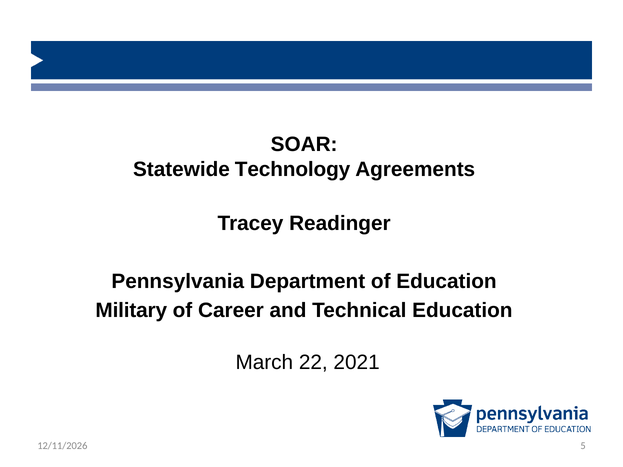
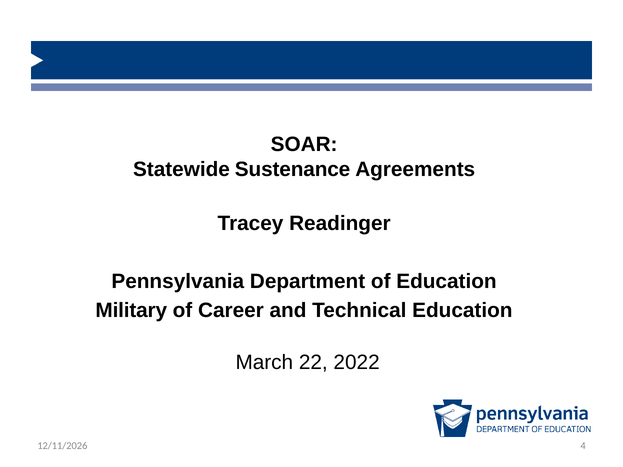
Technology: Technology -> Sustenance (293, 169)
2021: 2021 -> 2022 (357, 362)
5: 5 -> 4 (583, 446)
